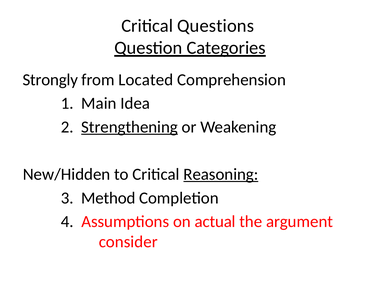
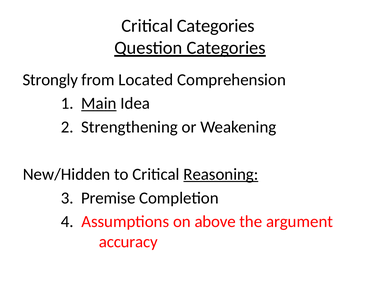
Critical Questions: Questions -> Categories (216, 26)
Main underline: none -> present (99, 103)
Strengthening underline: present -> none (130, 127)
Method: Method -> Premise (108, 198)
actual: actual -> above (215, 222)
consider: consider -> accuracy (128, 242)
